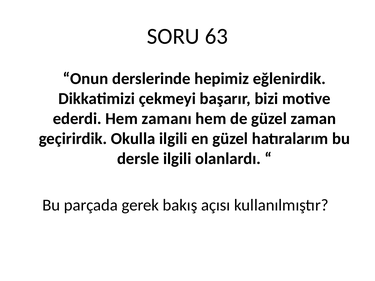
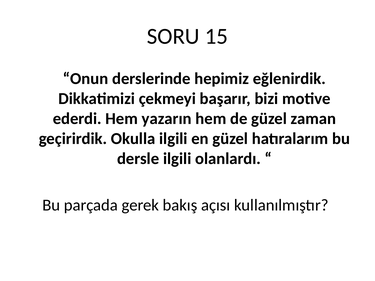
63: 63 -> 15 (216, 36)
zamanı: zamanı -> yazarın (167, 119)
